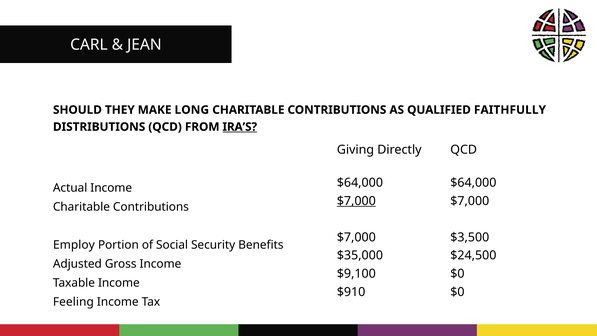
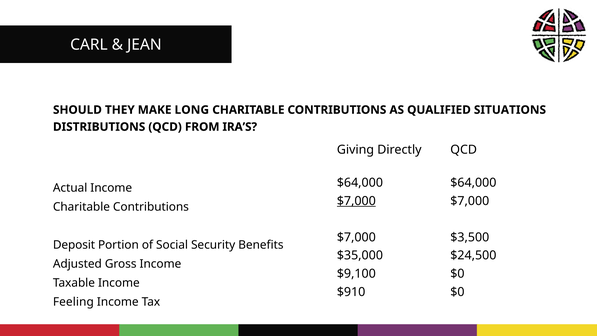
FAITHFULLY: FAITHFULLY -> SITUATIONS (510, 110)
IRA’S underline: present -> none (240, 127)
Employ: Employ -> Deposit (74, 245)
